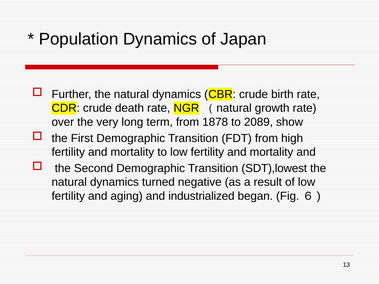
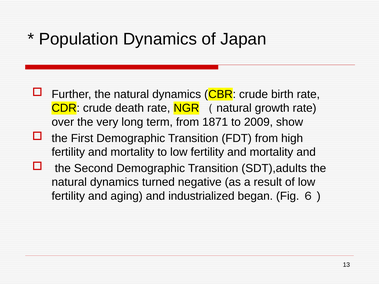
1878: 1878 -> 1871 (215, 122)
2089: 2089 -> 2009 (258, 122)
SDT),lowest: SDT),lowest -> SDT),adults (274, 168)
